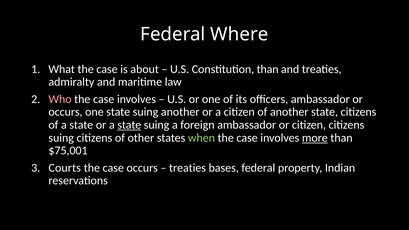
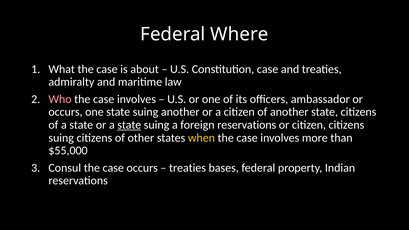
Constitution than: than -> case (268, 69)
foreign ambassador: ambassador -> reservations (247, 125)
when colour: light green -> yellow (201, 138)
more underline: present -> none (315, 138)
$75,001: $75,001 -> $55,000 (68, 151)
Courts: Courts -> Consul (65, 168)
